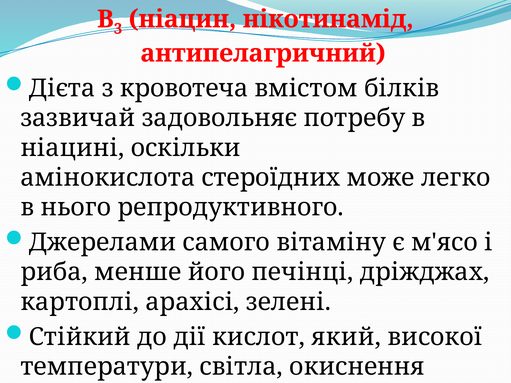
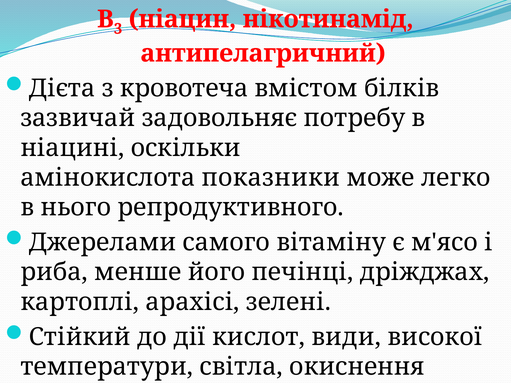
стероїдних: стероїдних -> показники (271, 178)
який: який -> види (346, 337)
